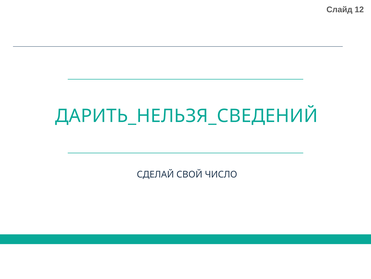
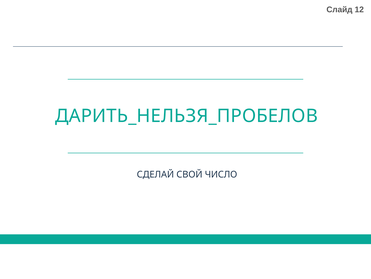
ДАРИТЬ_НЕЛЬЗЯ_СВЕДЕНИЙ: ДАРИТЬ_НЕЛЬЗЯ_СВЕДЕНИЙ -> ДАРИТЬ_НЕЛЬЗЯ_ПРОБЕЛОВ (186, 116)
